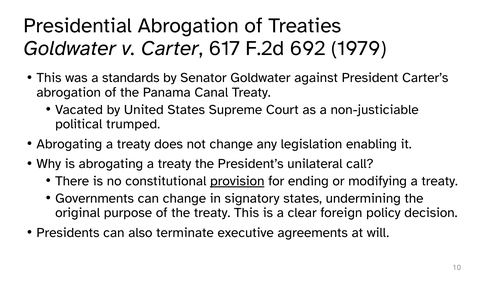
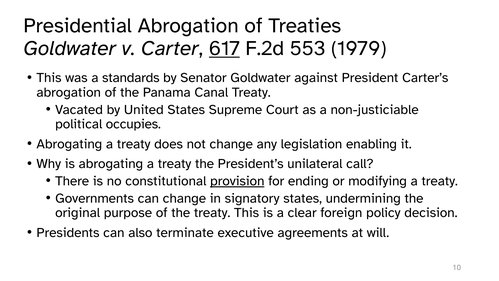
617 underline: none -> present (224, 48)
692: 692 -> 553 (308, 48)
trumped: trumped -> occupies (133, 124)
